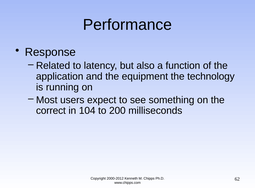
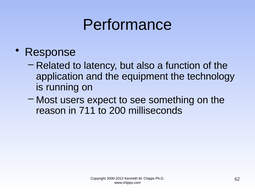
correct: correct -> reason (51, 110)
104: 104 -> 711 (87, 110)
